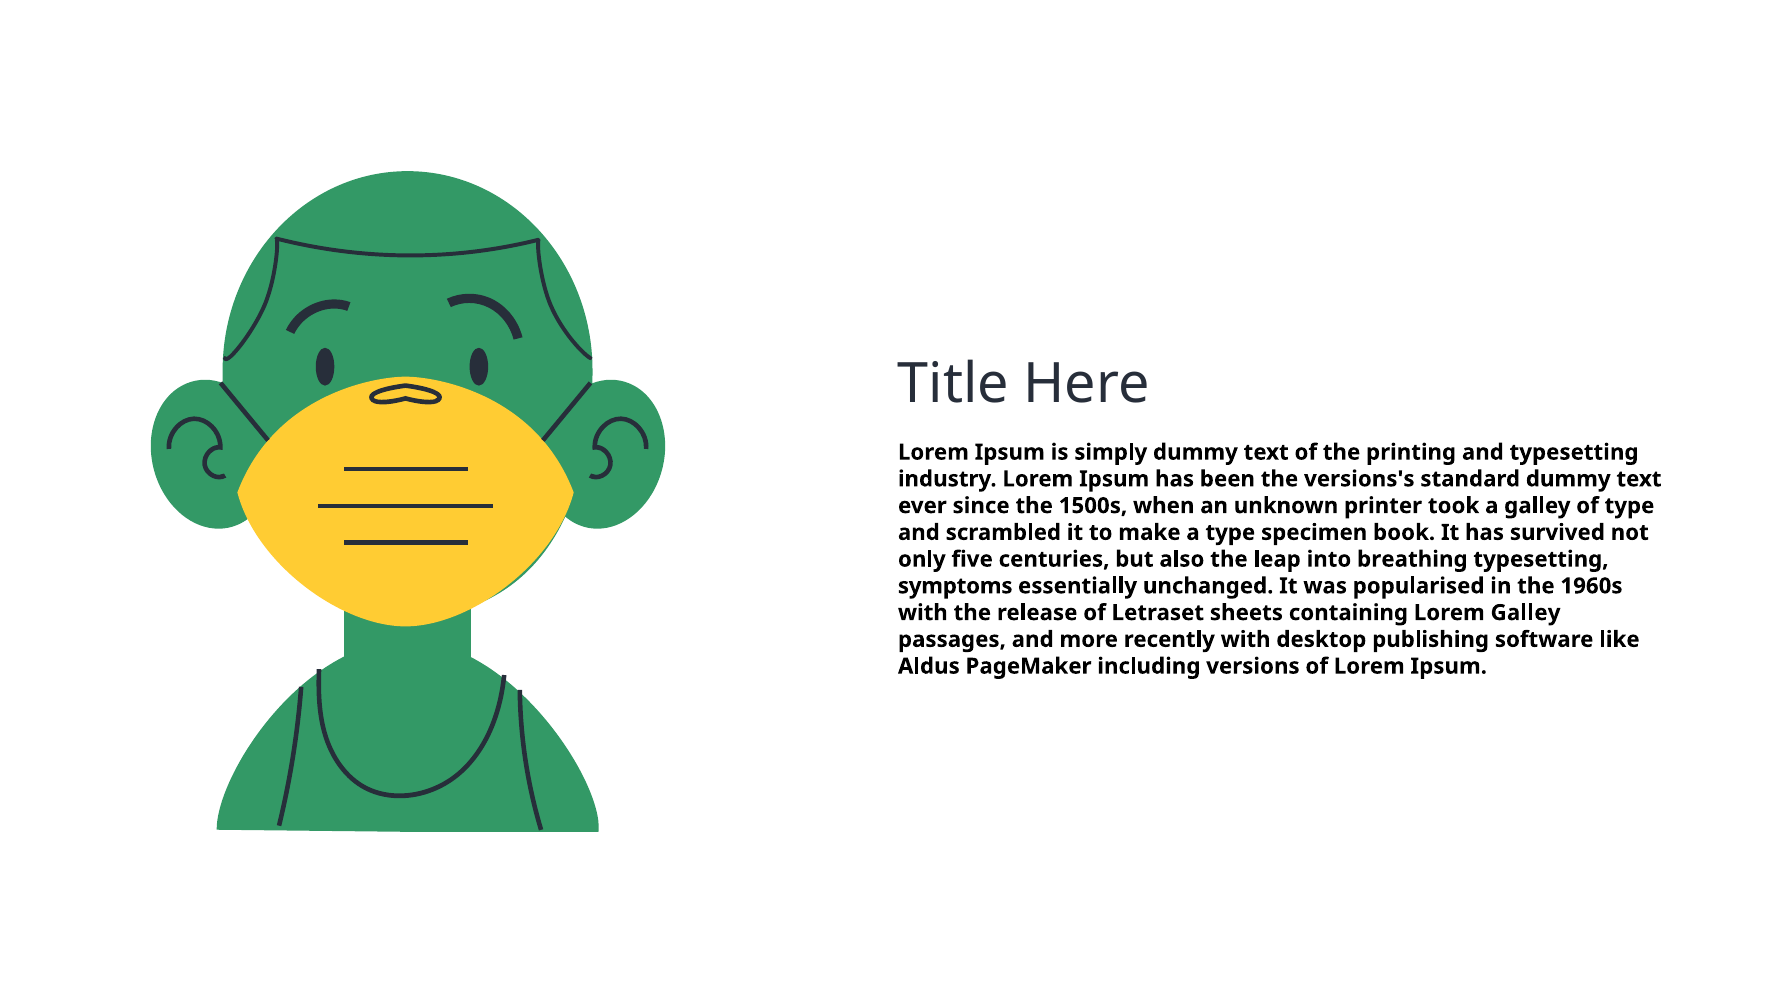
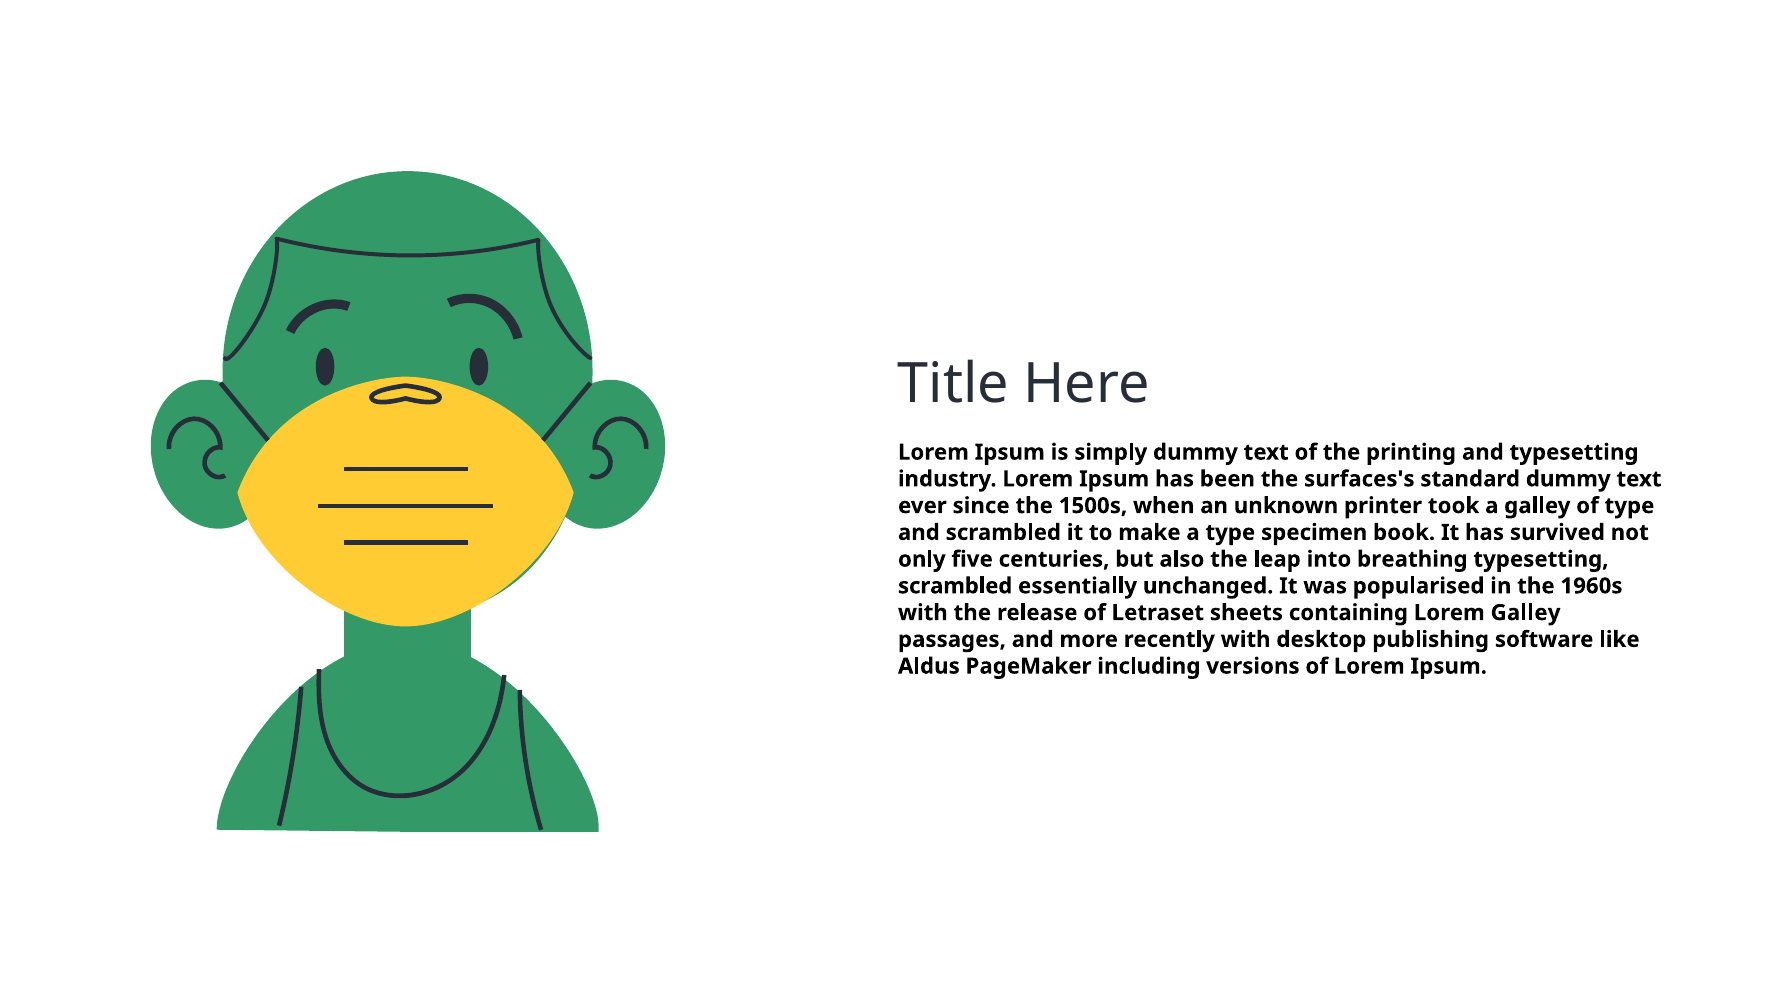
versions's: versions's -> surfaces's (1359, 479)
symptoms: symptoms -> scrambled (955, 586)
